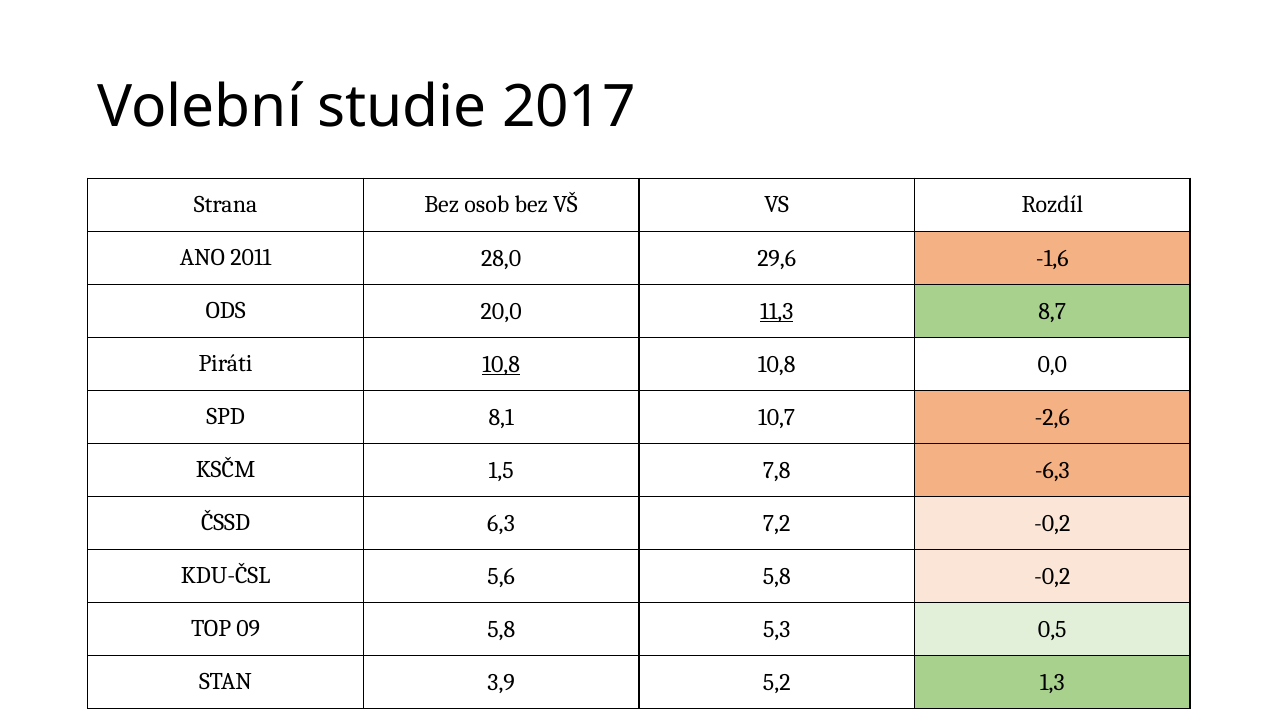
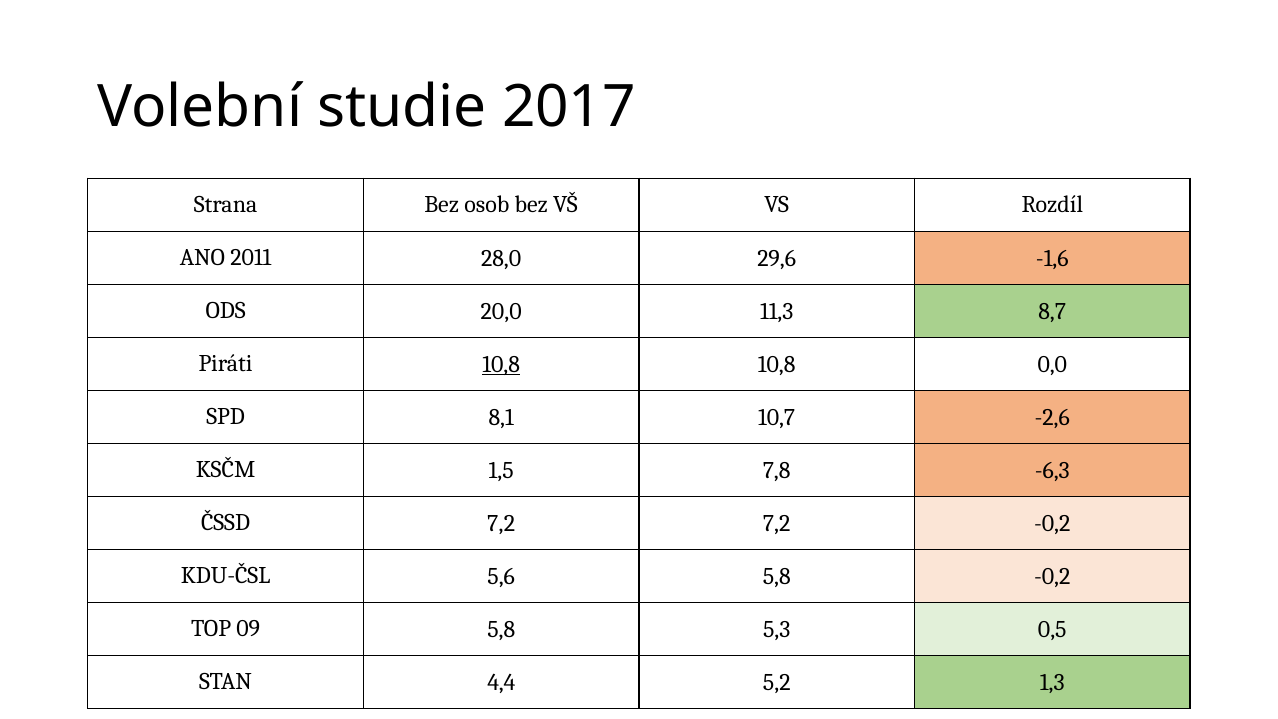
11,3 underline: present -> none (777, 311)
ČSSD 6,3: 6,3 -> 7,2 (501, 523)
3,9: 3,9 -> 4,4 (501, 682)
